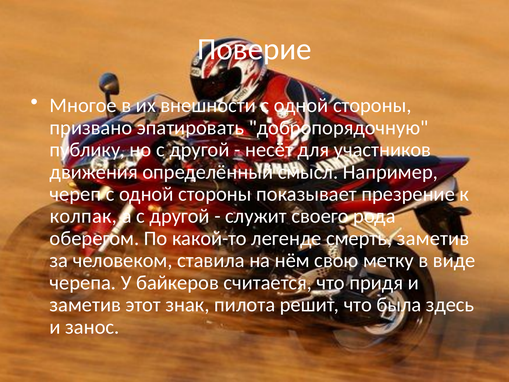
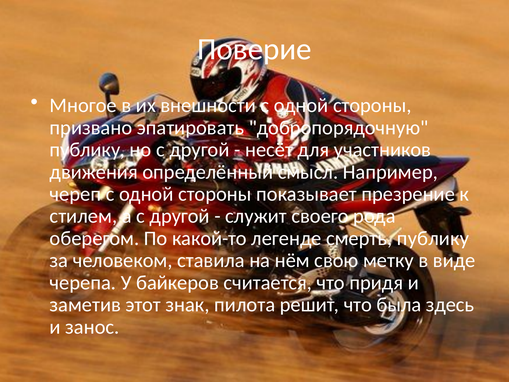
колпак: колпак -> стилем (83, 216)
смерть заметив: заметив -> публику (433, 238)
